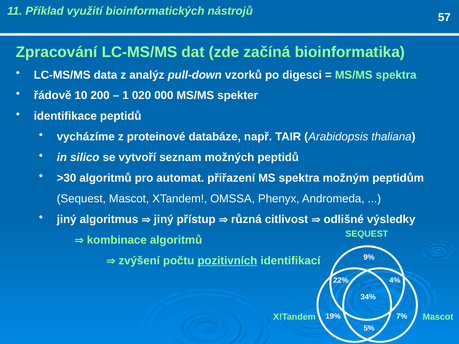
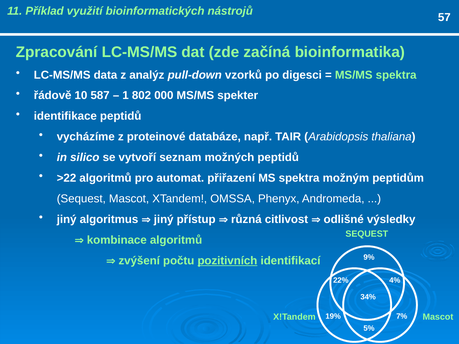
200: 200 -> 587 (100, 96)
020: 020 -> 802 (142, 96)
>30: >30 -> >22 (67, 178)
